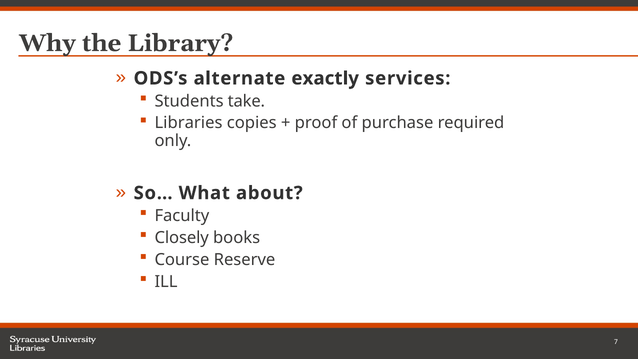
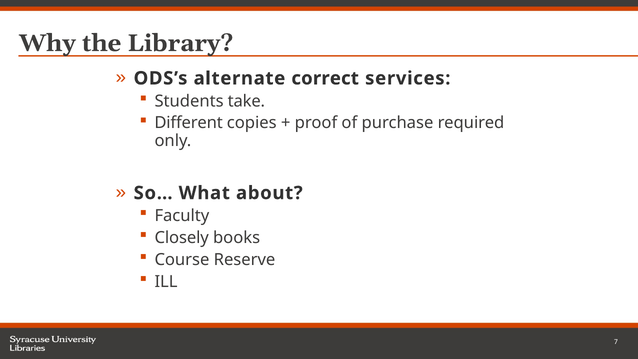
exactly: exactly -> correct (325, 78)
Libraries: Libraries -> Different (189, 123)
